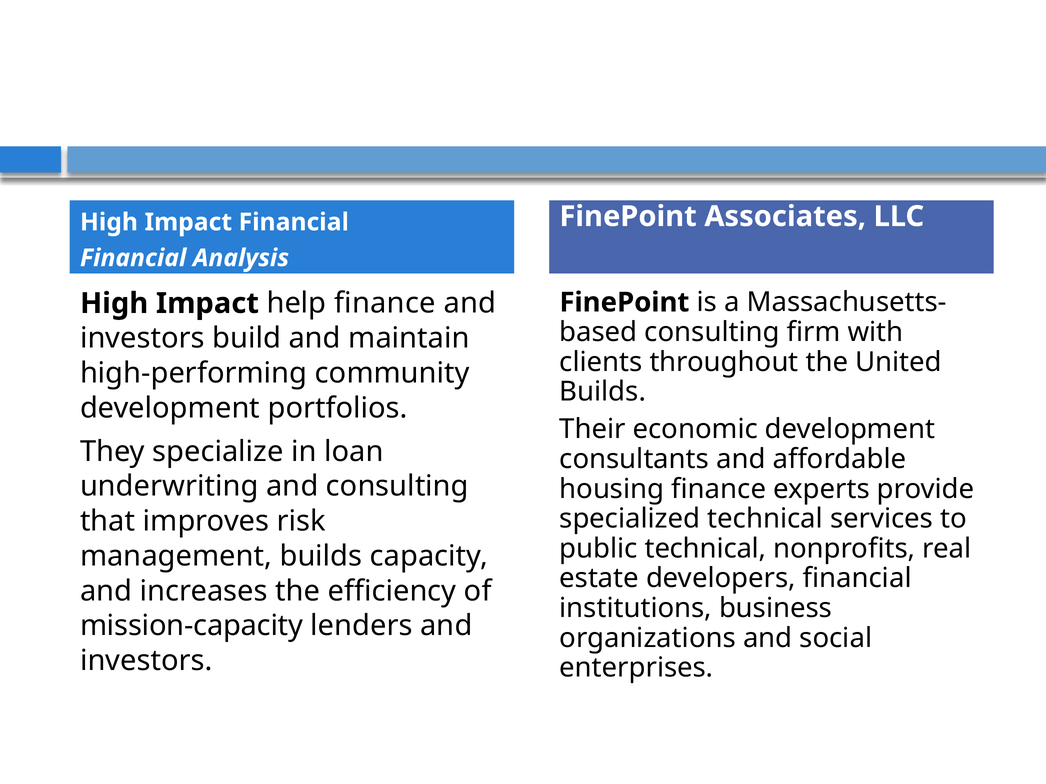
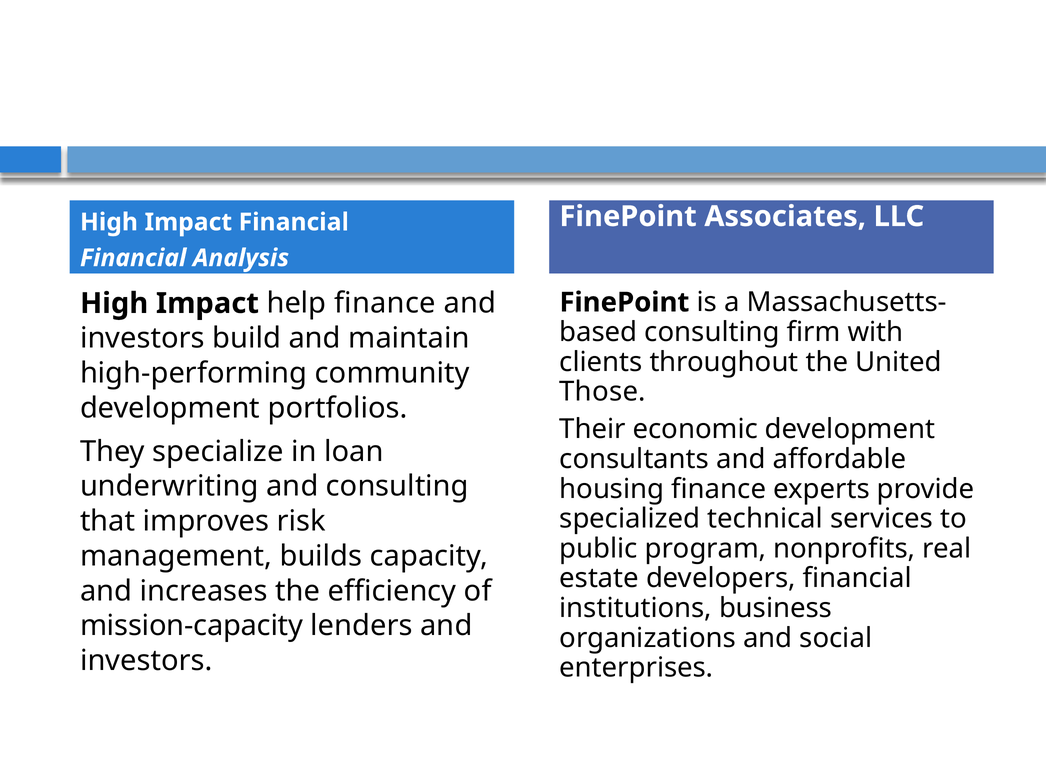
Builds: Builds -> Those (603, 392)
public technical: technical -> program (705, 549)
